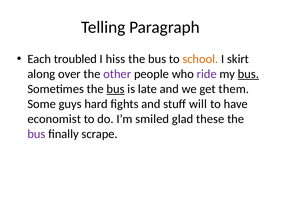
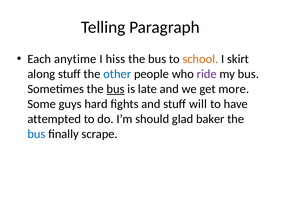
troubled: troubled -> anytime (75, 59)
along over: over -> stuff (69, 74)
other colour: purple -> blue (117, 74)
bus underline: present -> none (248, 74)
them: them -> more (234, 89)
economist: economist -> attempted (54, 119)
smiled: smiled -> should (152, 119)
these: these -> baker (210, 119)
bus colour: purple -> blue (36, 134)
